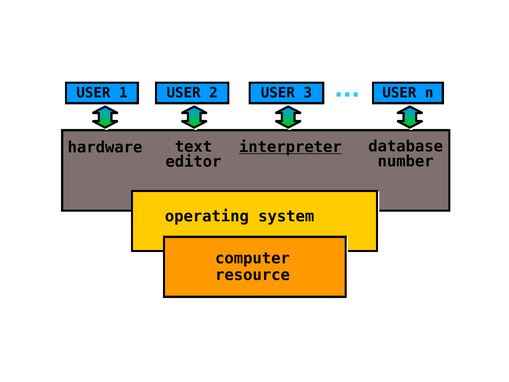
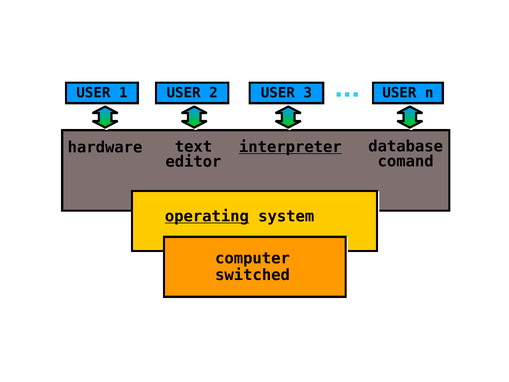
number: number -> comand (406, 161)
operating underline: none -> present (207, 216)
resource: resource -> switched (253, 275)
